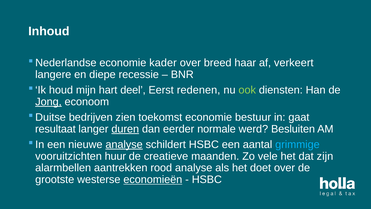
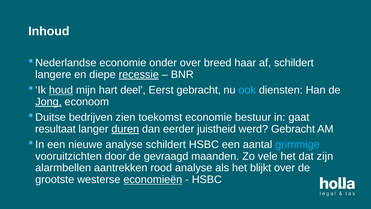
kader: kader -> onder (163, 63)
af verkeert: verkeert -> schildert (294, 63)
recessie underline: none -> present (139, 74)
houd underline: none -> present (61, 90)
Eerst redenen: redenen -> gebracht (199, 90)
ook colour: light green -> light blue (247, 90)
normale: normale -> juistheid (217, 129)
werd Besluiten: Besluiten -> Gebracht (293, 129)
analyse underline: present -> none (124, 144)
huur: huur -> door (115, 156)
creatieve: creatieve -> gevraagd (166, 156)
doet: doet -> blijkt (261, 168)
